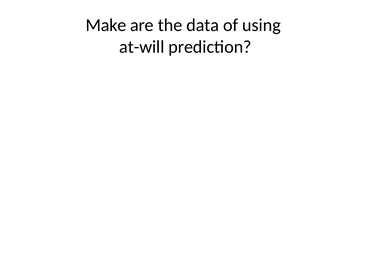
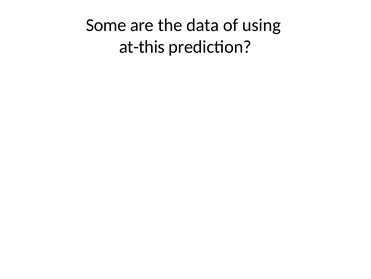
Make: Make -> Some (106, 25)
at-will: at-will -> at-this (142, 47)
